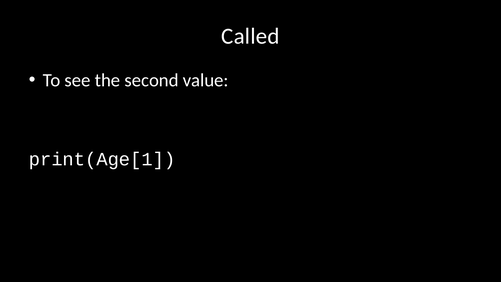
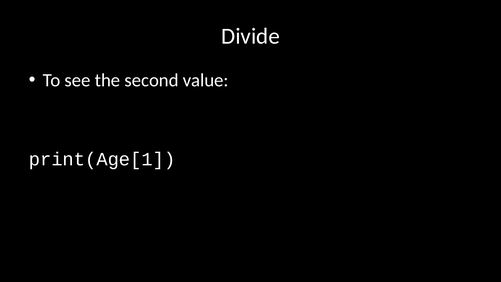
Called: Called -> Divide (250, 36)
